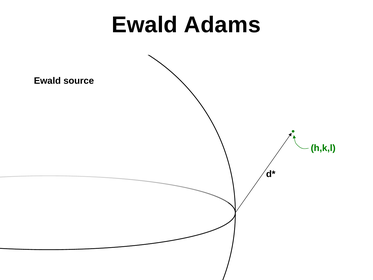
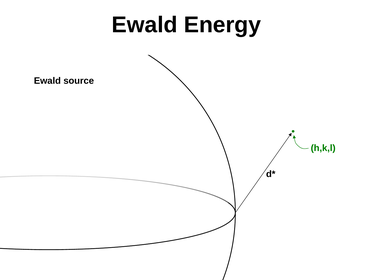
Adams: Adams -> Energy (222, 25)
